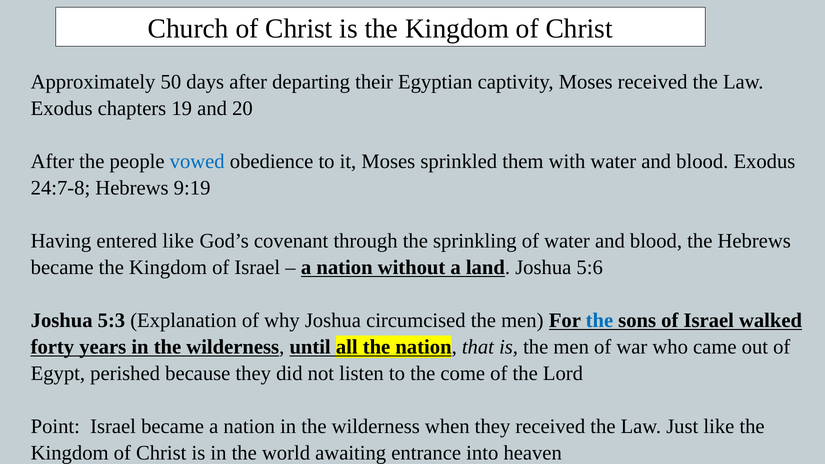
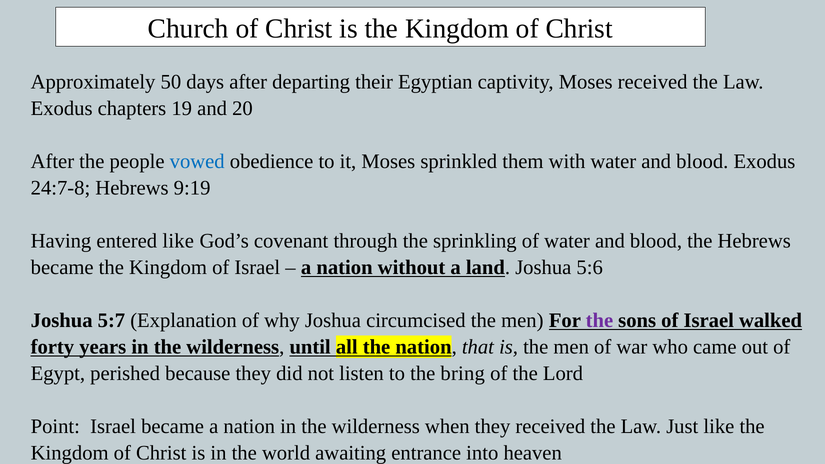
5:3: 5:3 -> 5:7 (111, 320)
the colour: blue -> purple (599, 320)
come: come -> bring (463, 373)
